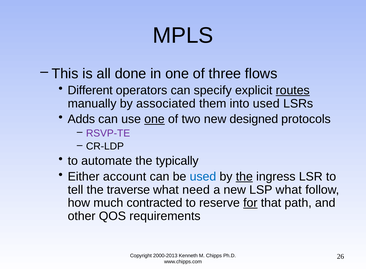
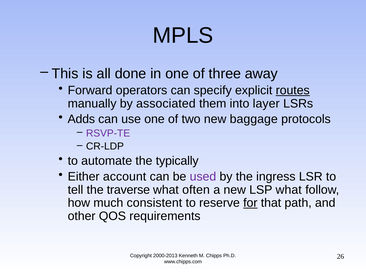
flows: flows -> away (261, 73)
Different: Different -> Forward (90, 90)
into used: used -> layer (266, 103)
one underline: present -> none (154, 119)
designed: designed -> baggage (254, 119)
used colour: blue -> purple (203, 176)
the underline: present -> none (244, 176)
need: need -> often (196, 189)
contracted: contracted -> consistent (154, 203)
